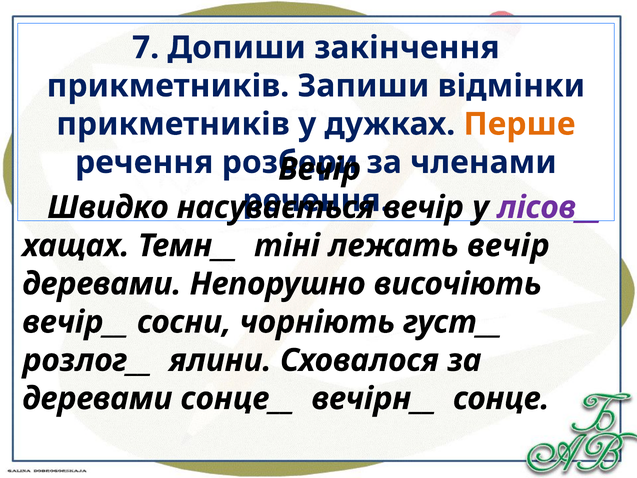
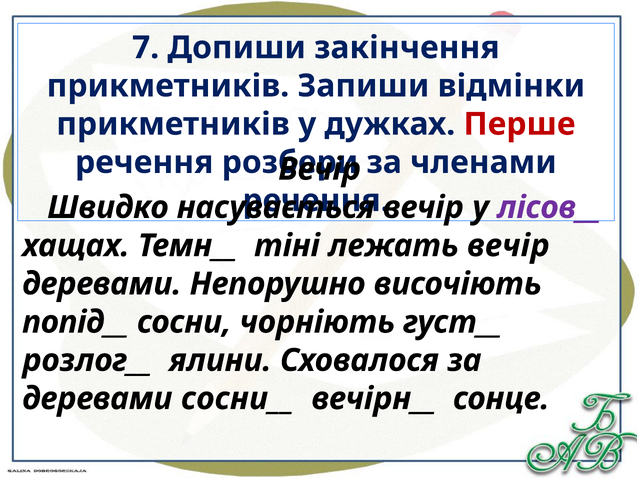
Перше colour: orange -> red (519, 124)
вечір__: вечір__ -> попід__ (76, 322)
сонце__: сонце__ -> сосни__ (238, 398)
